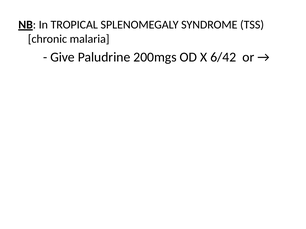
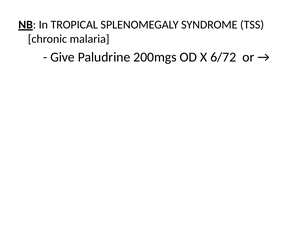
6/42: 6/42 -> 6/72 (223, 57)
